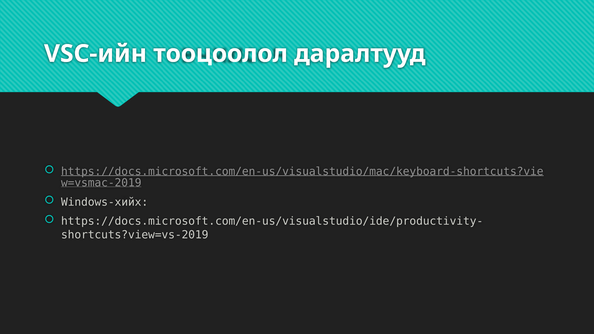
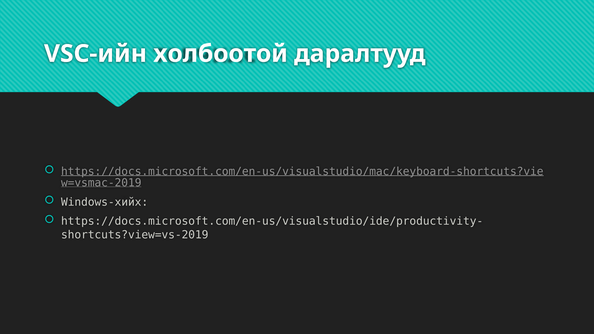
тооцоолол: тооцоолол -> холбоотой (221, 54)
